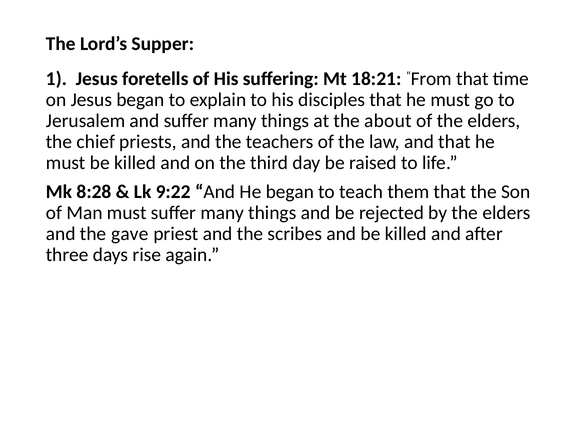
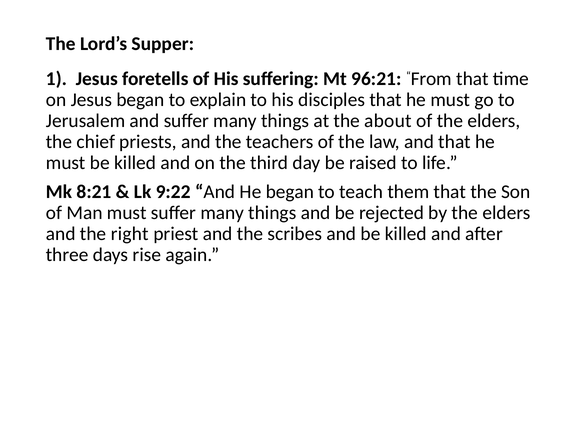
18:21: 18:21 -> 96:21 (376, 79)
8:28: 8:28 -> 8:21 (94, 192)
gave: gave -> right (130, 234)
